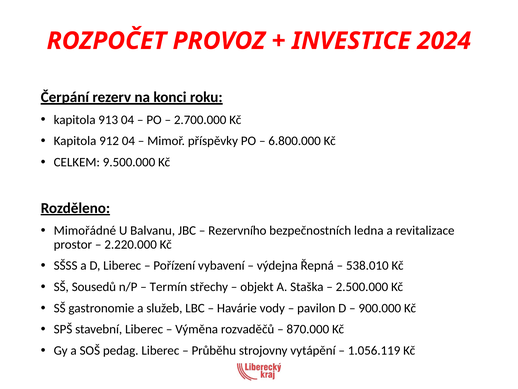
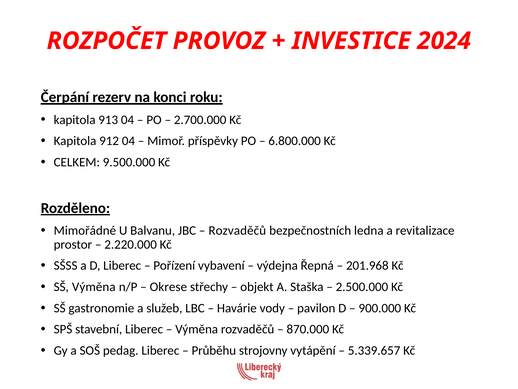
Rezervního: Rezervního -> Rozvaděčů (237, 230)
538.010: 538.010 -> 201.968 (367, 265)
SŠ Sousedů: Sousedů -> Výměna (94, 287)
Termín: Termín -> Okrese (168, 287)
1.056.119: 1.056.119 -> 5.339.657 (374, 350)
